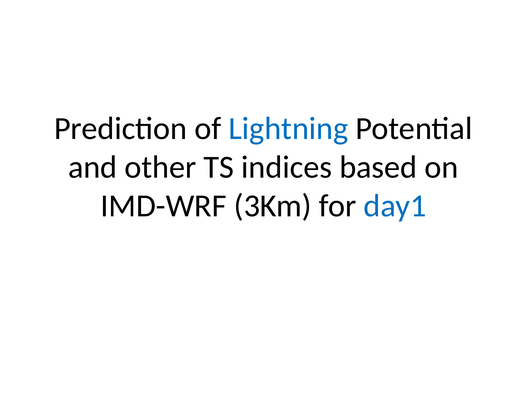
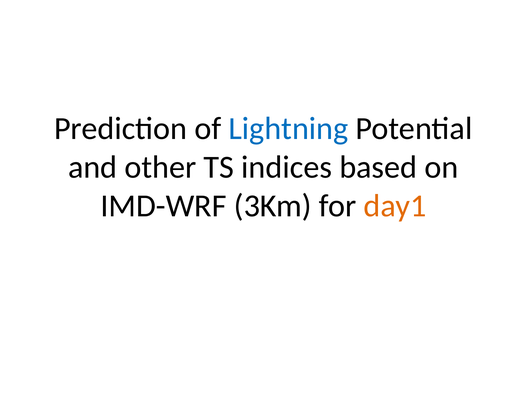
day1 colour: blue -> orange (395, 206)
